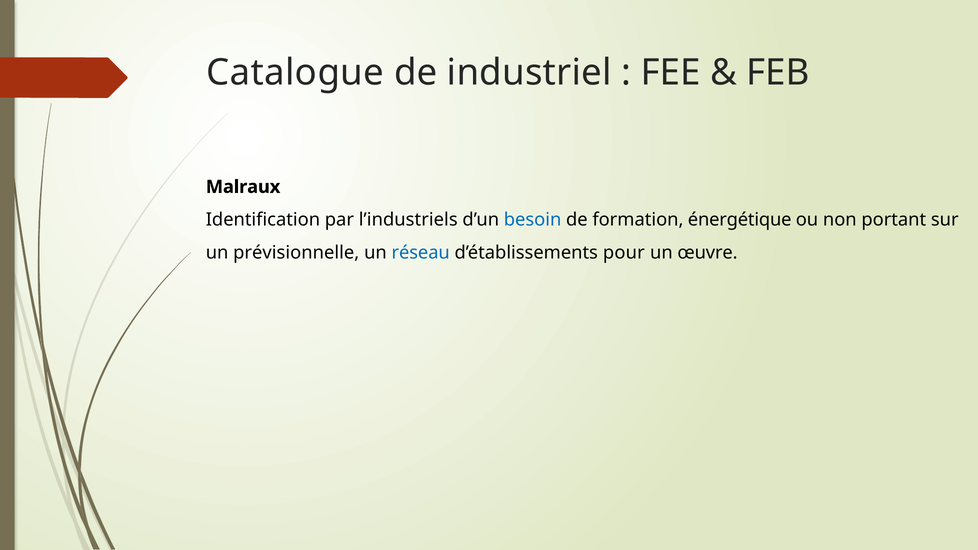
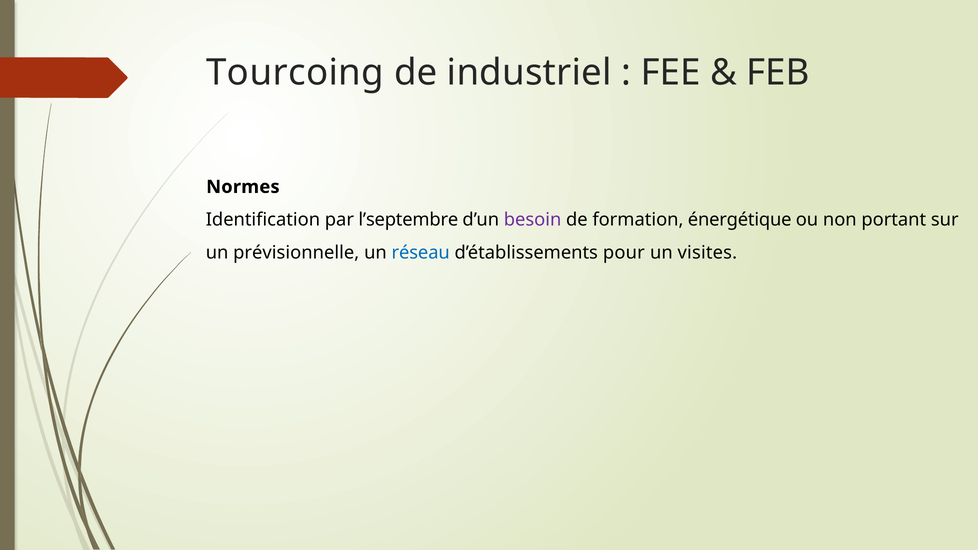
Catalogue: Catalogue -> Tourcoing (295, 73)
Malraux: Malraux -> Normes (243, 187)
l’industriels: l’industriels -> l’septembre (408, 220)
besoin colour: blue -> purple (533, 220)
œuvre: œuvre -> visites (707, 253)
